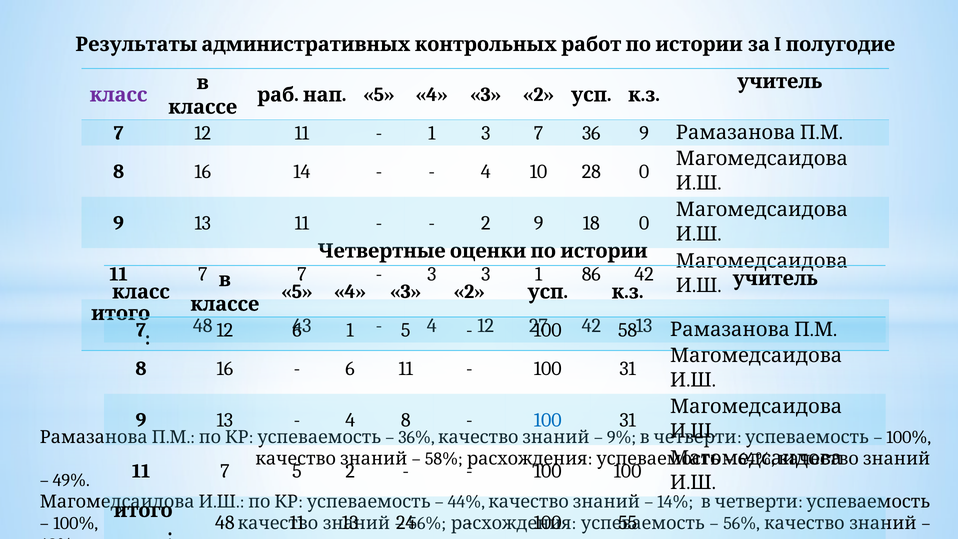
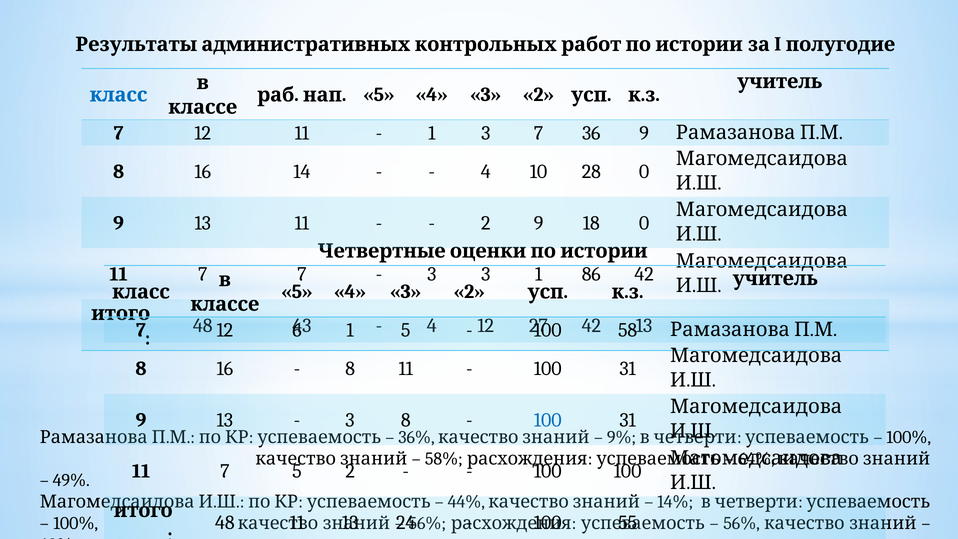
класс colour: purple -> blue (119, 95)
6: 6 -> 8 (350, 369)
4: 4 -> 3 (350, 420)
